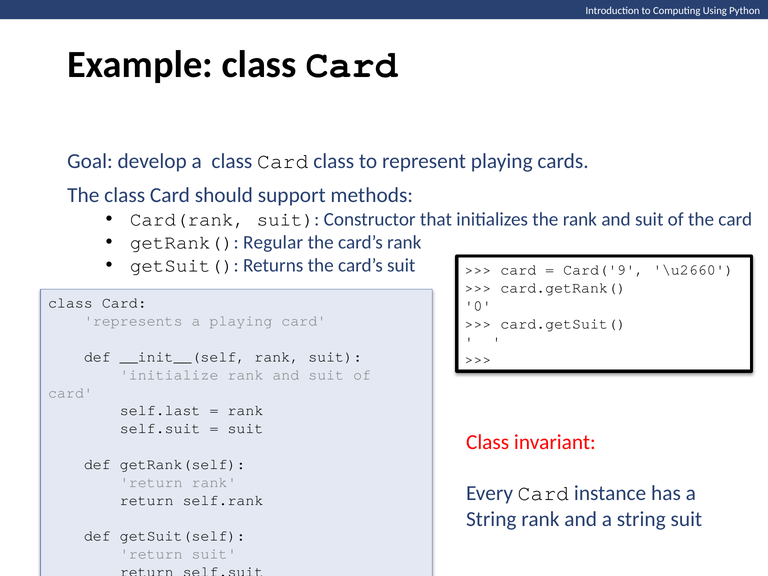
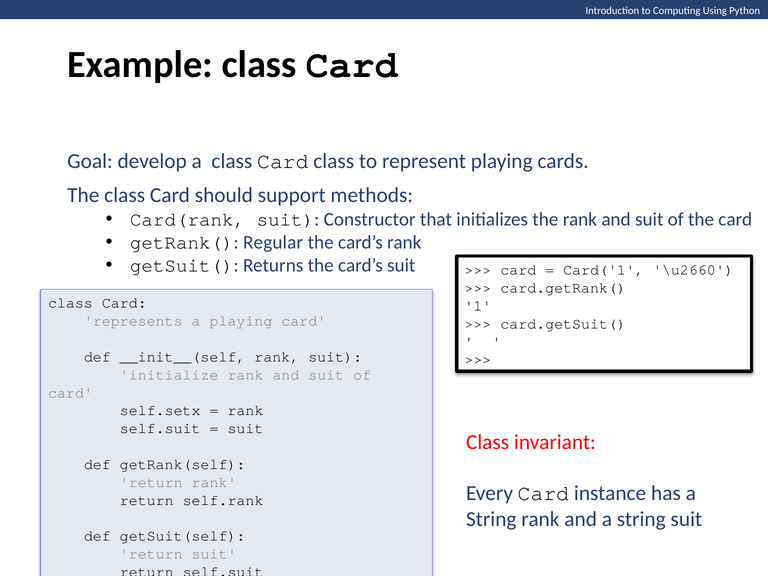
Card('9: Card('9 -> Card('1 (604, 270)
0: 0 -> 1 (478, 306)
self.last: self.last -> self.setx (160, 411)
